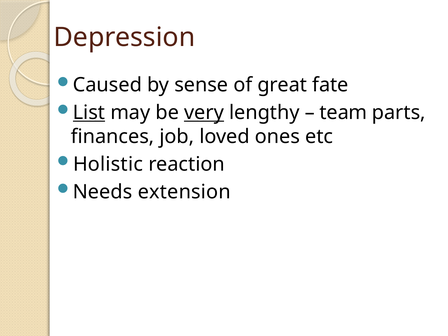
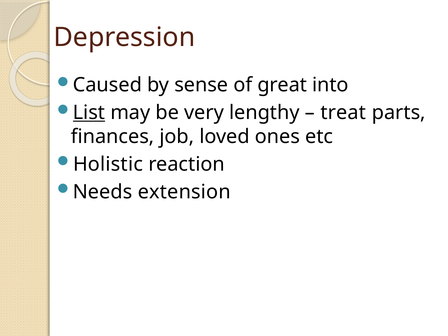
fate: fate -> into (330, 85)
very underline: present -> none (204, 113)
team: team -> treat (343, 113)
